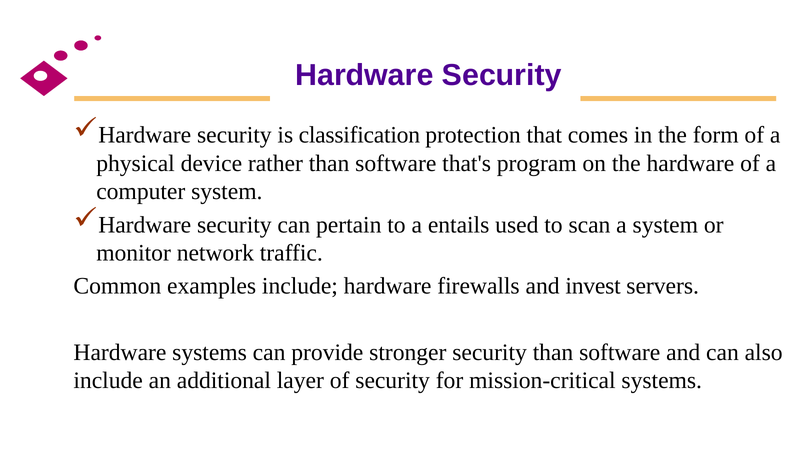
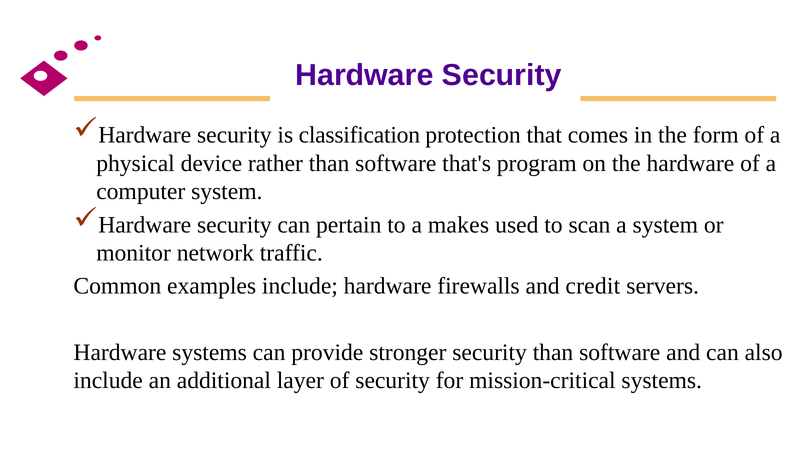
entails: entails -> makes (458, 225)
invest: invest -> credit (593, 287)
